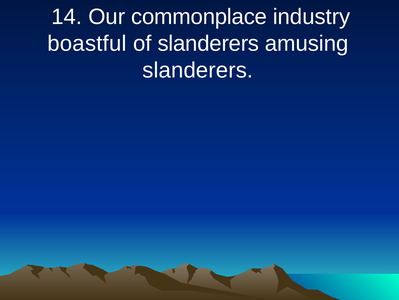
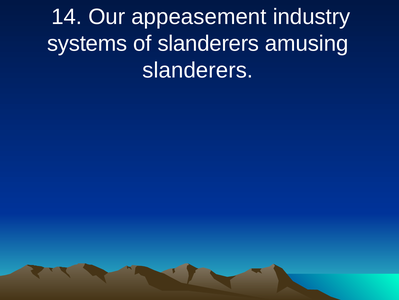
commonplace: commonplace -> appeasement (199, 17)
boastful: boastful -> systems (87, 43)
